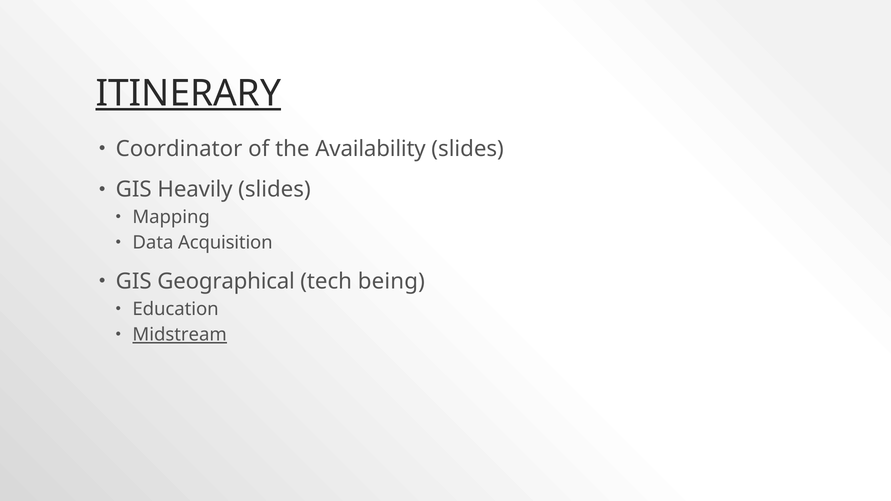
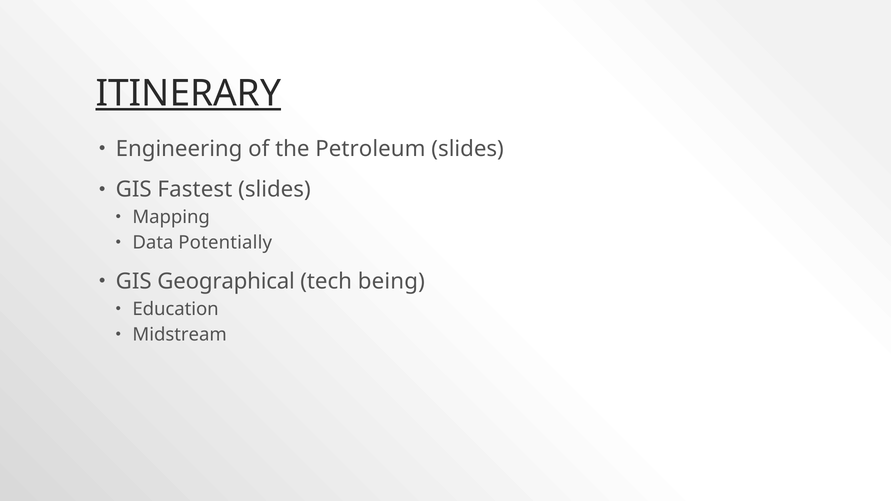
Coordinator: Coordinator -> Engineering (179, 149)
Availability: Availability -> Petroleum (370, 149)
Heavily: Heavily -> Fastest (195, 190)
Acquisition: Acquisition -> Potentially (225, 243)
Midstream underline: present -> none (180, 335)
